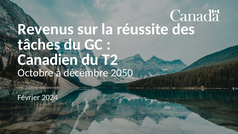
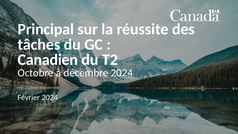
Revenus: Revenus -> Principal (46, 29)
décembre 2050: 2050 -> 2024 (122, 73)
